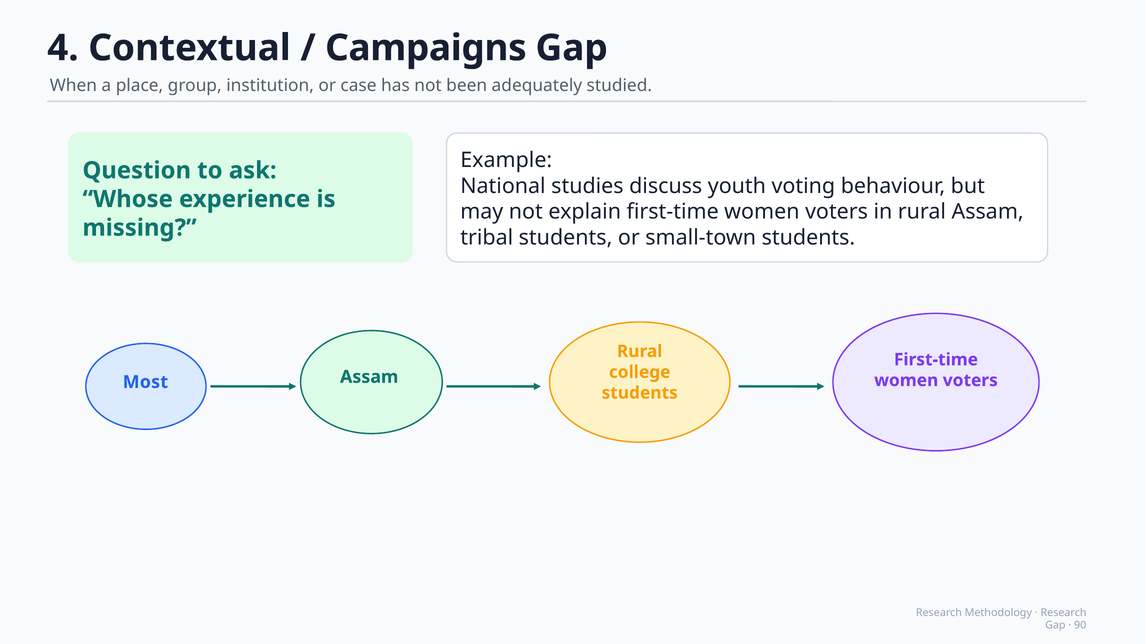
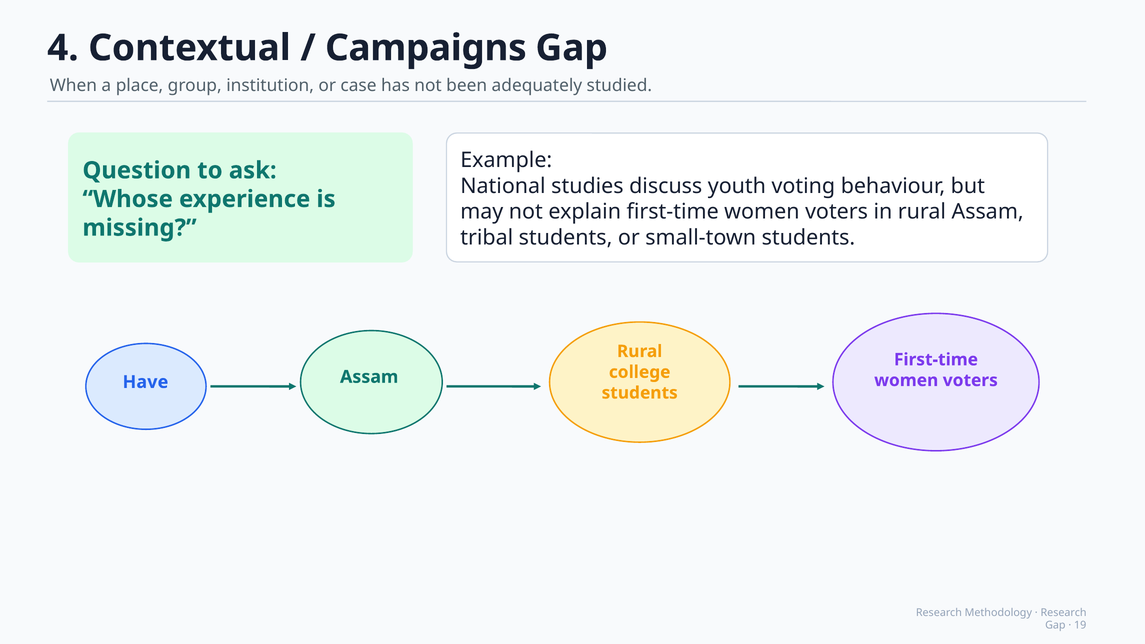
Most: Most -> Have (145, 382)
90: 90 -> 19 (1080, 625)
